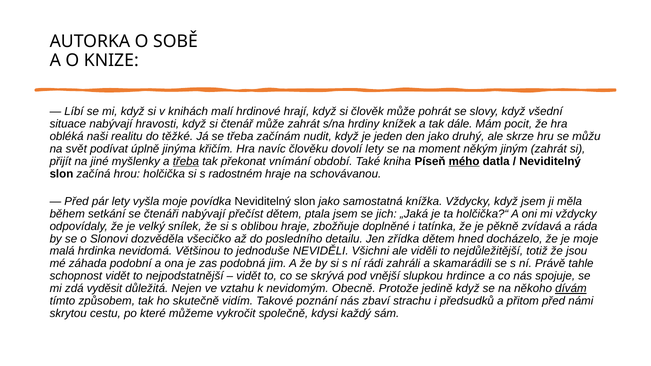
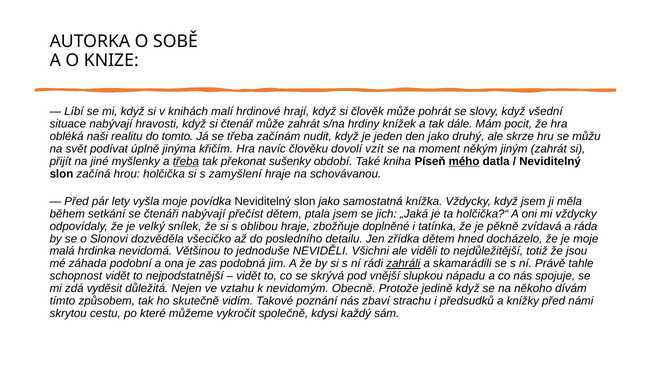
těžké: těžké -> tomto (178, 137)
dovolí lety: lety -> vzít (374, 149)
vnímání: vnímání -> sušenky (290, 162)
radostném: radostném -> zamyšlení (235, 174)
zahráli underline: none -> present (403, 264)
hrdince: hrdince -> nápadu (466, 276)
dívám underline: present -> none (571, 289)
přitom: přitom -> knížky (523, 301)
